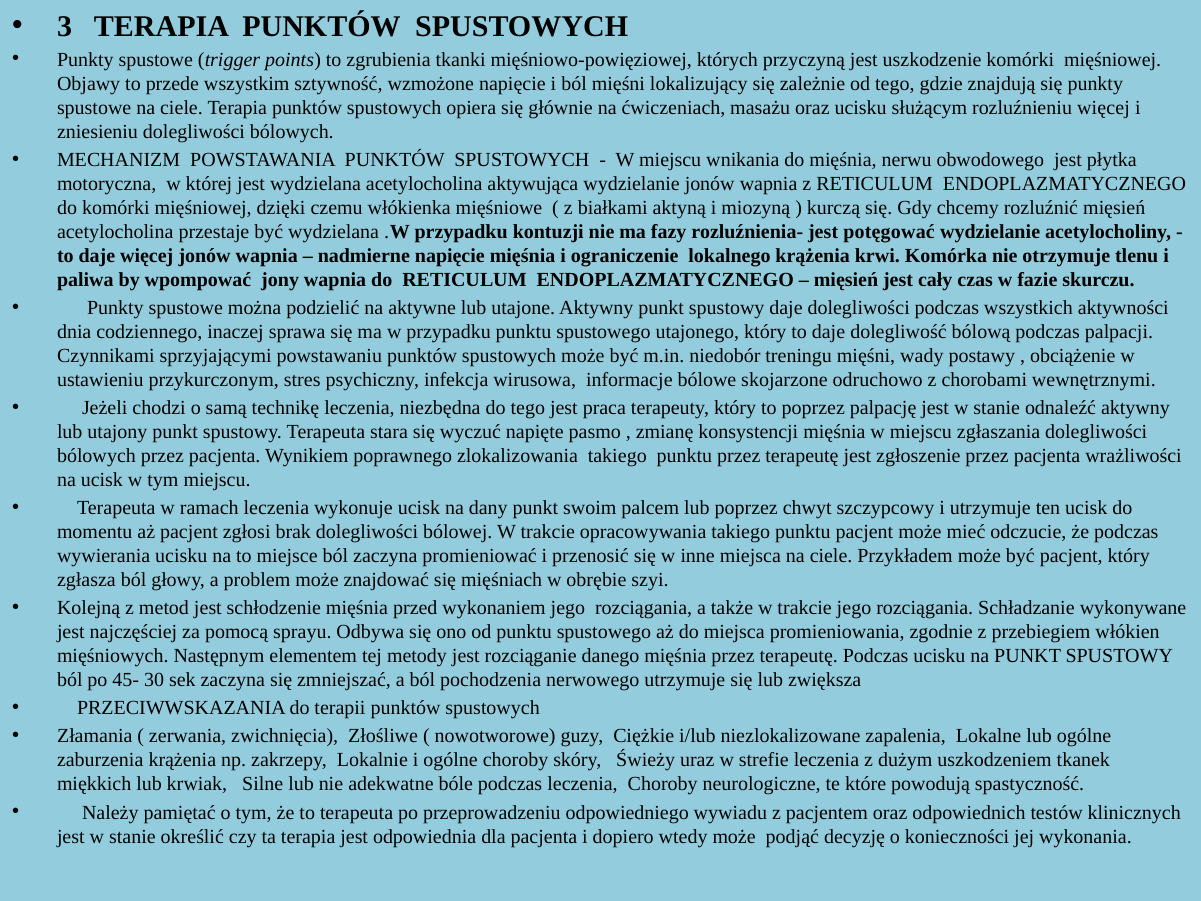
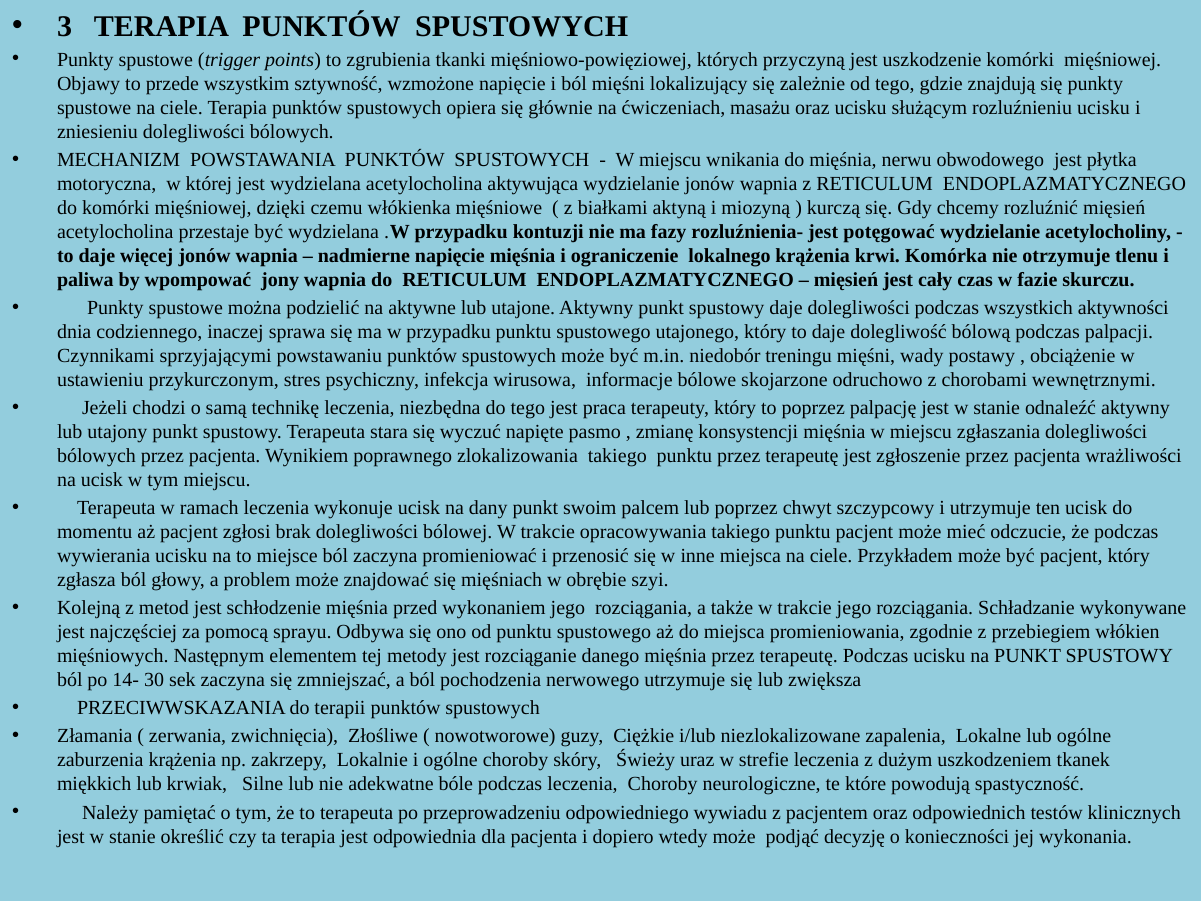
rozluźnieniu więcej: więcej -> ucisku (1103, 107)
45-: 45- -> 14- (126, 680)
